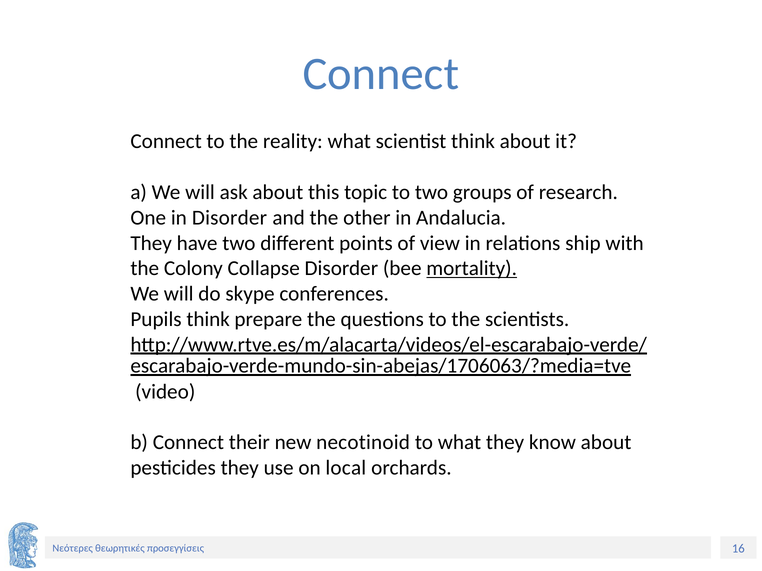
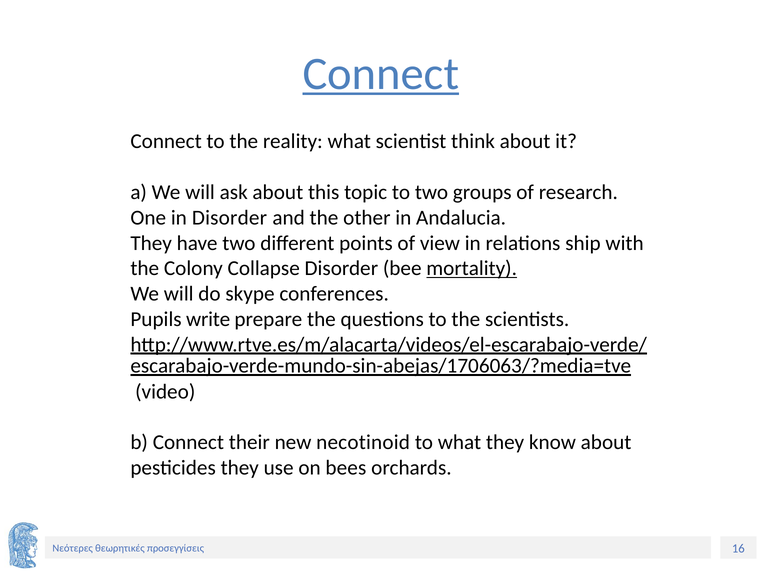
Connect underline: none -> present (381, 74)
Pupils think: think -> write (208, 319)
local: local -> bees (346, 468)
